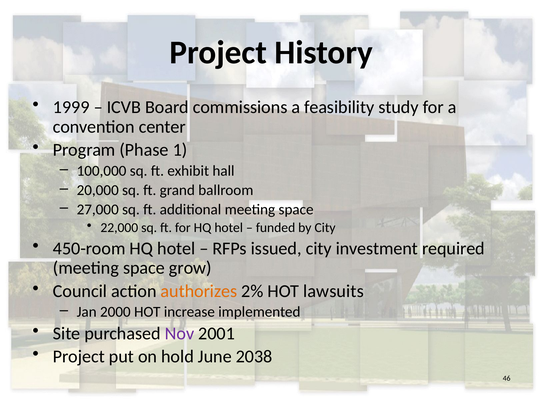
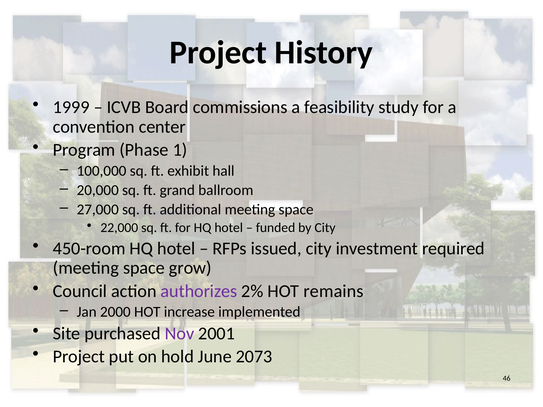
authorizes colour: orange -> purple (199, 291)
lawsuits: lawsuits -> remains (333, 291)
2038: 2038 -> 2073 (254, 357)
